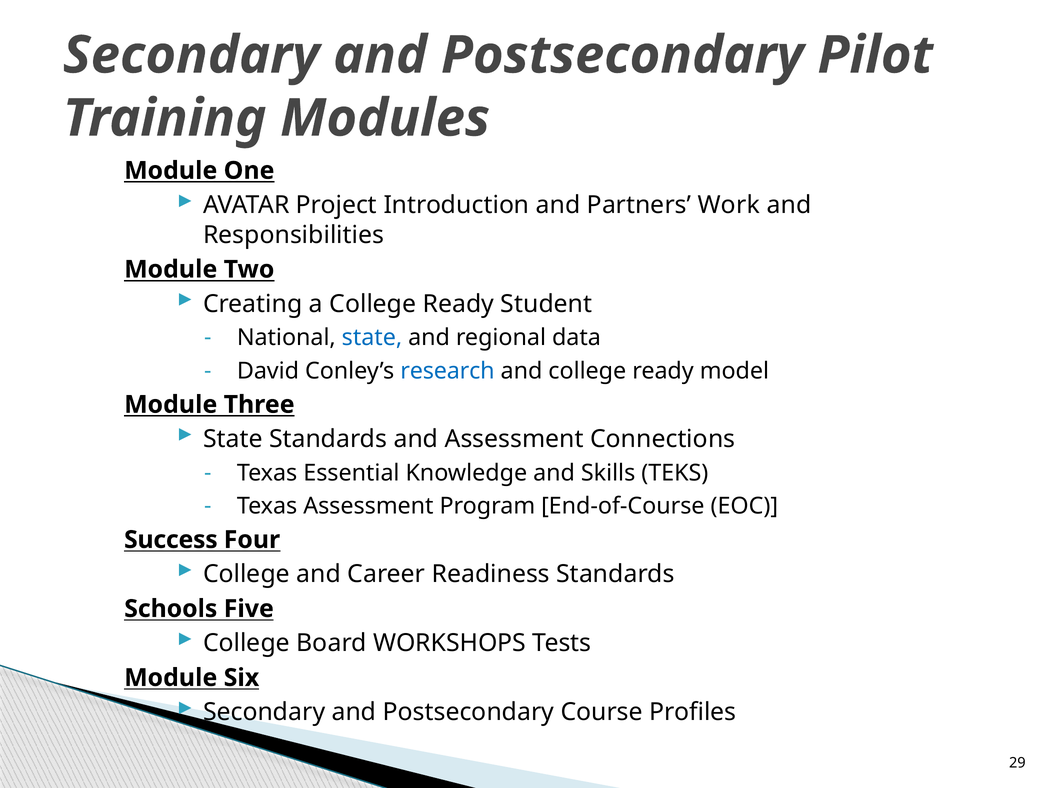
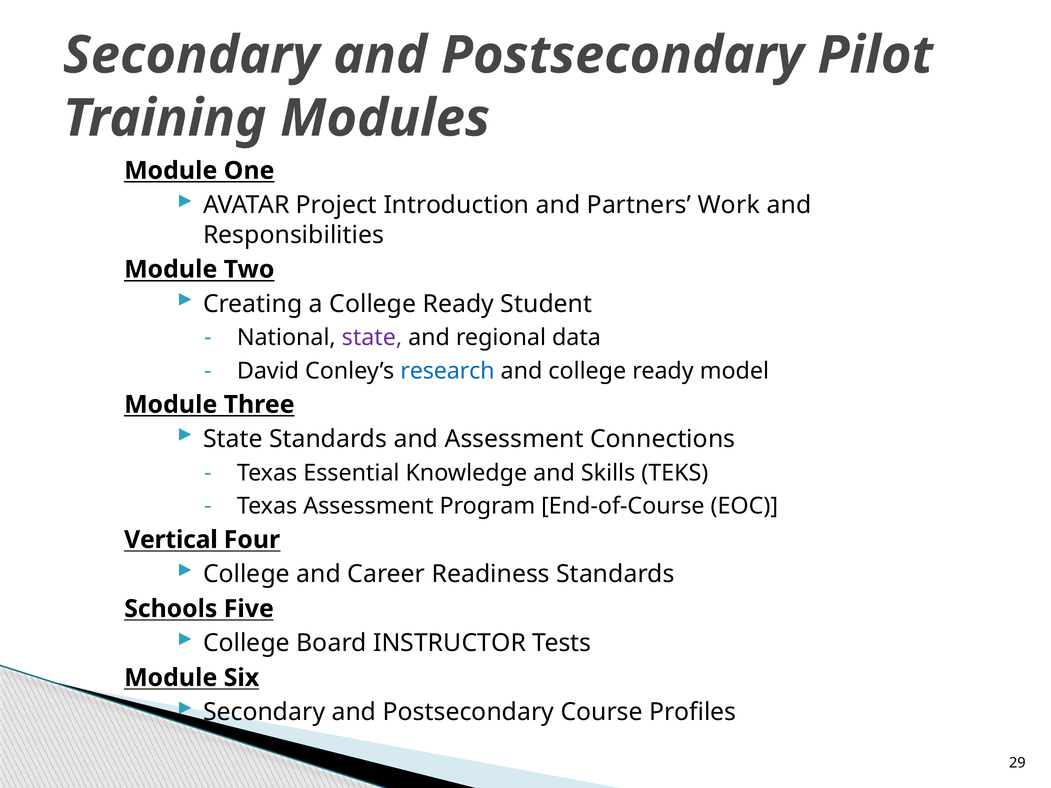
state colour: blue -> purple (372, 338)
Success: Success -> Vertical (171, 540)
WORKSHOPS: WORKSHOPS -> INSTRUCTOR (450, 643)
